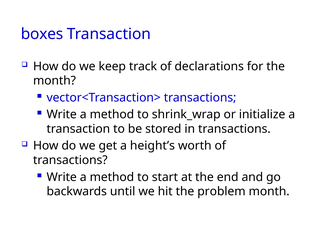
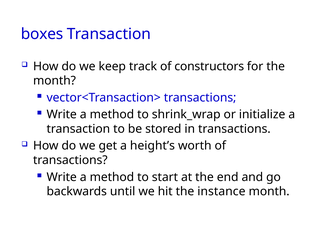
declarations: declarations -> constructors (209, 66)
problem: problem -> instance (221, 191)
